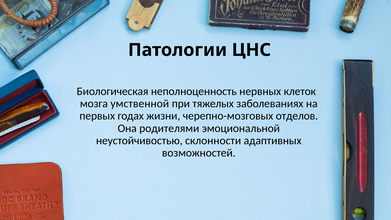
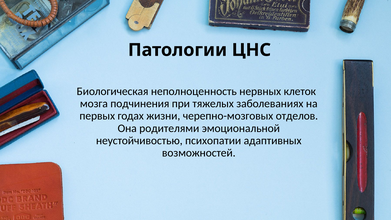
умственной: умственной -> подчинения (140, 104)
склонности: склонности -> психопатии (213, 141)
